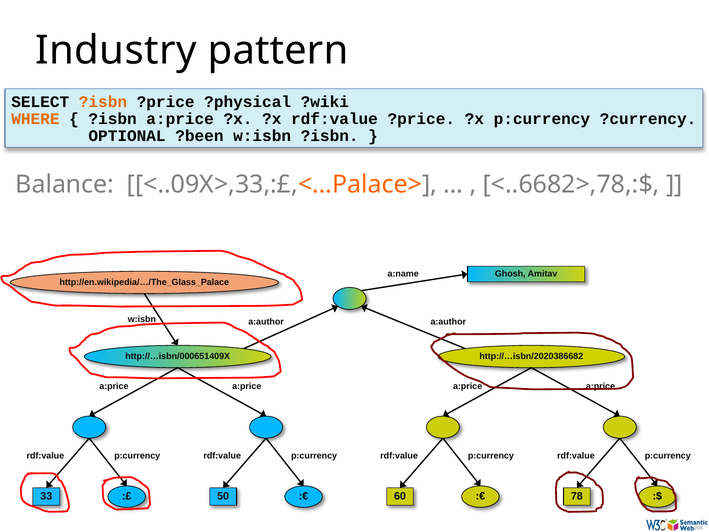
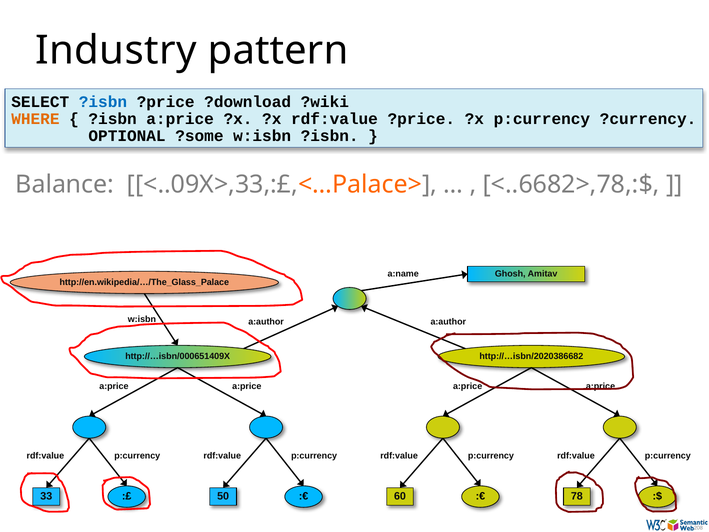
?isbn colour: orange -> blue (103, 102)
?physical: ?physical -> ?download (248, 102)
?been: ?been -> ?some (199, 136)
